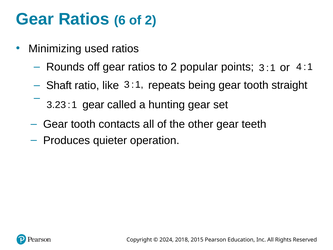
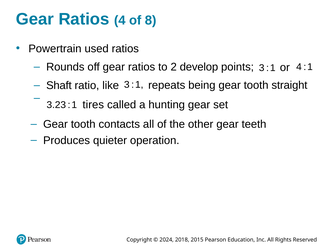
6: 6 -> 4 (120, 20)
of 2: 2 -> 8 (151, 20)
Minimizing: Minimizing -> Powertrain (55, 49)
popular: popular -> develop (199, 67)
gear: gear -> tires (93, 105)
